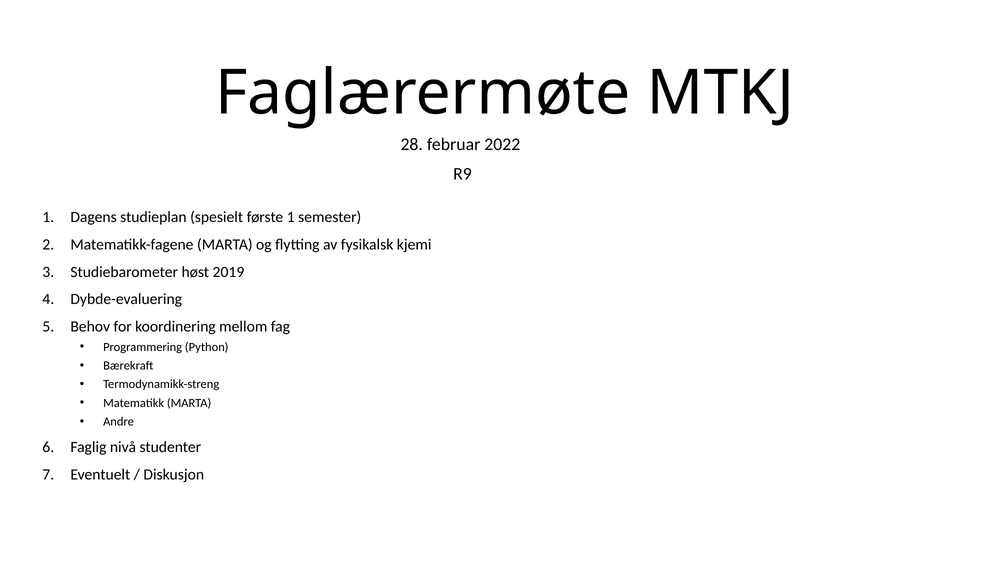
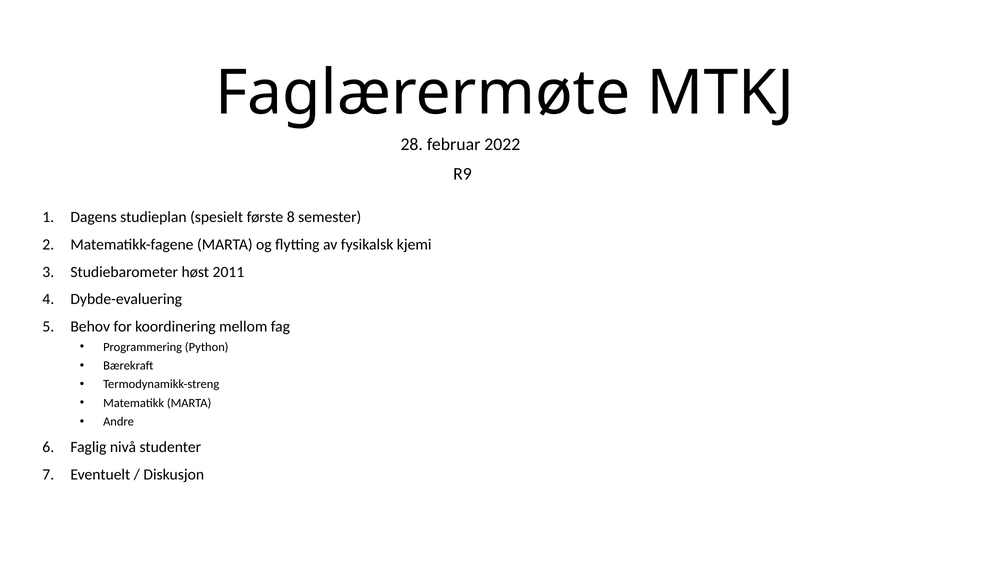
første 1: 1 -> 8 (291, 218)
2019: 2019 -> 2011 (228, 272)
